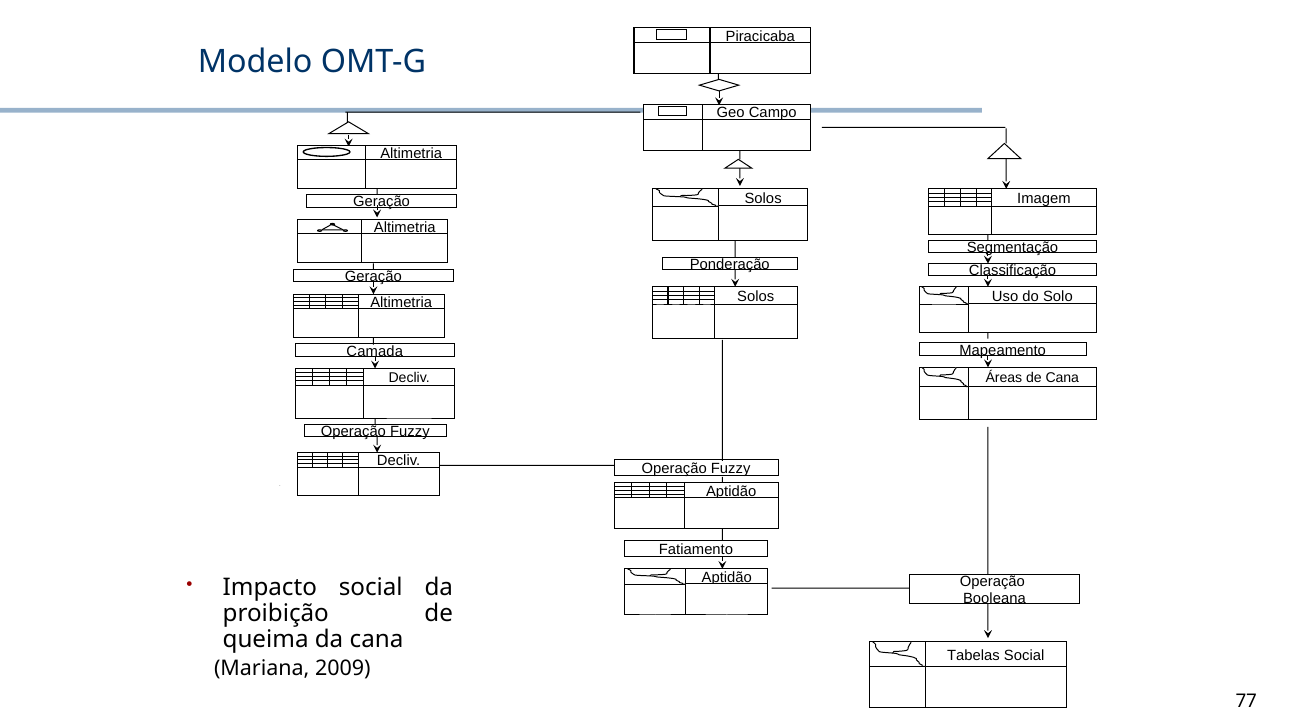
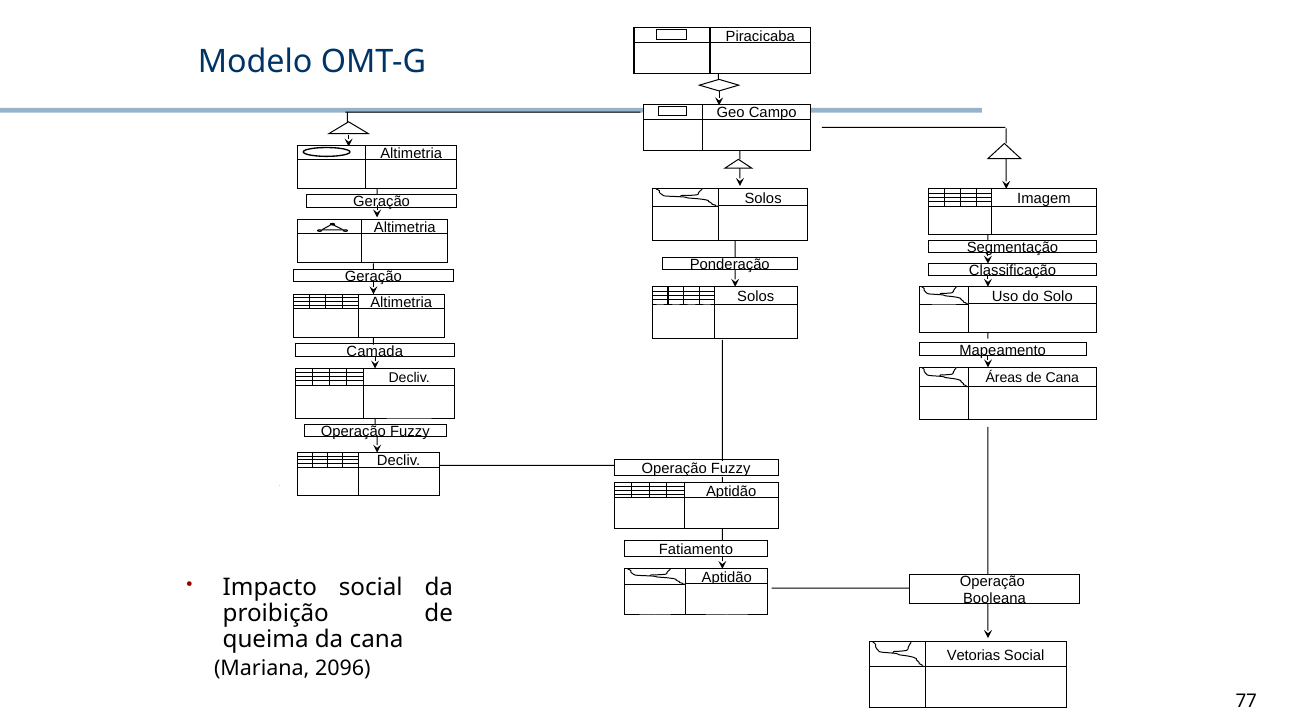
Tabelas: Tabelas -> Vetorias (974, 655)
2009: 2009 -> 2096 (343, 669)
